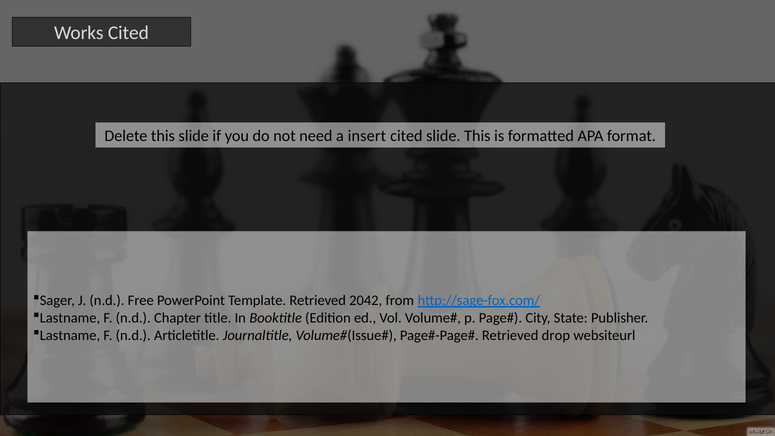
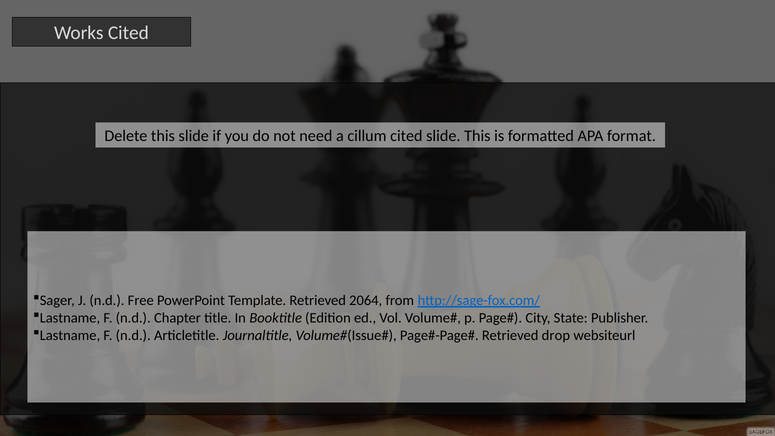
insert: insert -> cillum (367, 136)
2042: 2042 -> 2064 (366, 300)
